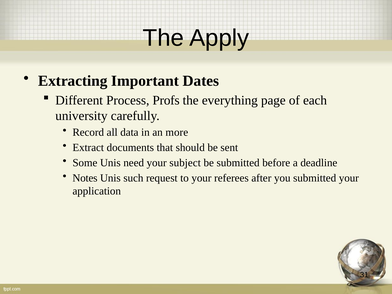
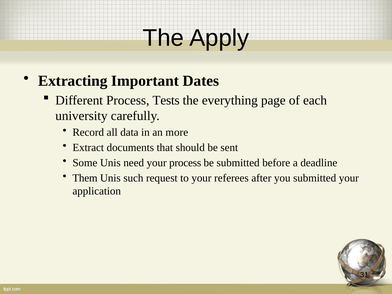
Profs: Profs -> Tests (166, 100)
your subject: subject -> process (185, 163)
Notes: Notes -> Them (85, 178)
